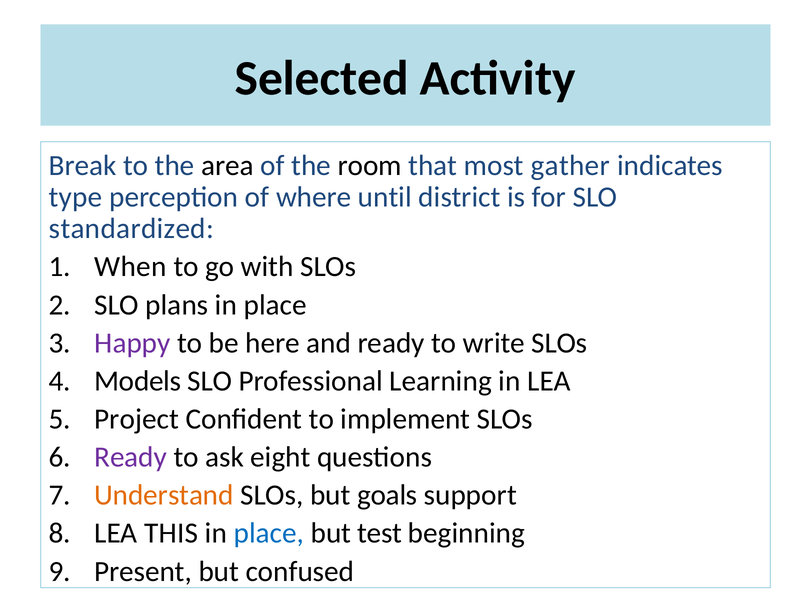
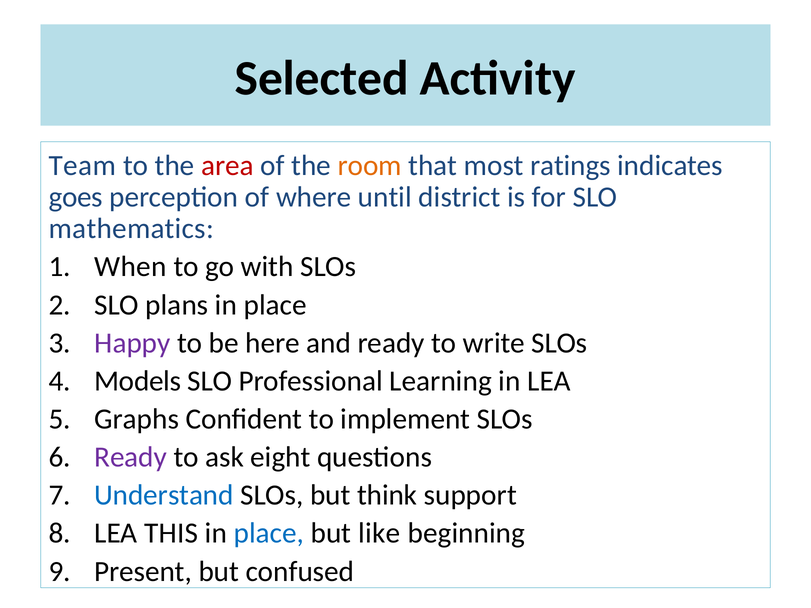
Break: Break -> Team (82, 166)
area colour: black -> red (227, 166)
room colour: black -> orange (370, 166)
gather: gather -> ratings (570, 166)
type: type -> goes (76, 197)
standardized: standardized -> mathematics (131, 229)
Project: Project -> Graphs (137, 419)
Understand colour: orange -> blue (164, 495)
goals: goals -> think (387, 495)
test: test -> like (379, 534)
